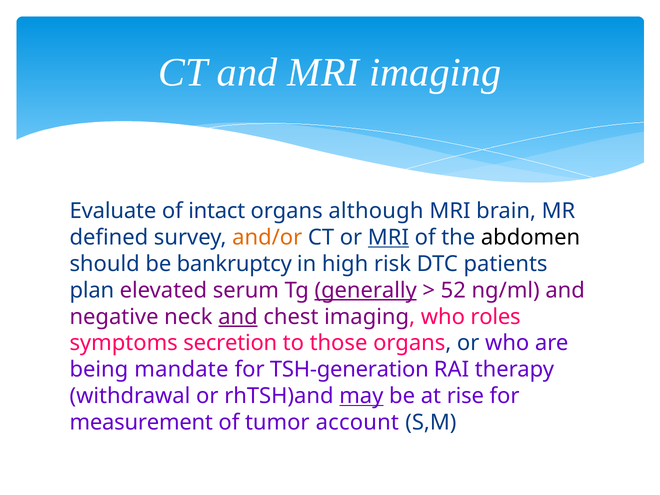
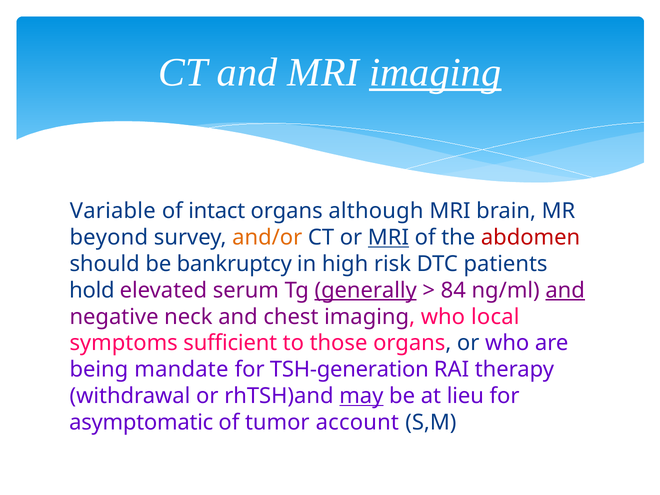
imaging underline: none -> present (435, 72)
Evaluate: Evaluate -> Variable (113, 211)
defined: defined -> beyond (109, 238)
abdomen colour: black -> red (531, 238)
plan: plan -> hold (92, 290)
52: 52 -> 84 (453, 290)
and underline: none -> present (565, 290)
and underline: present -> none (238, 317)
roles: roles -> local (495, 317)
secretion: secretion -> sufficient (230, 343)
rise: rise -> lieu (465, 396)
measurement: measurement -> asymptomatic (141, 422)
